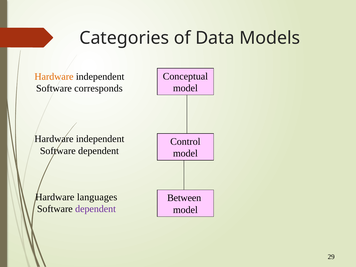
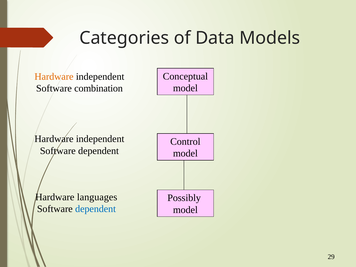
corresponds: corresponds -> combination (99, 88)
Between: Between -> Possibly (184, 198)
dependent colour: purple -> blue (96, 209)
